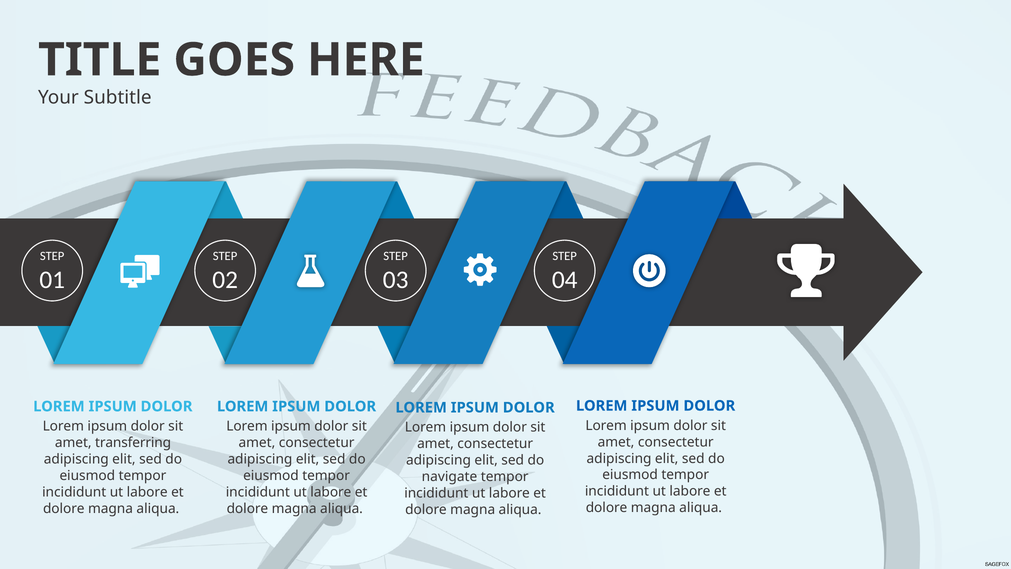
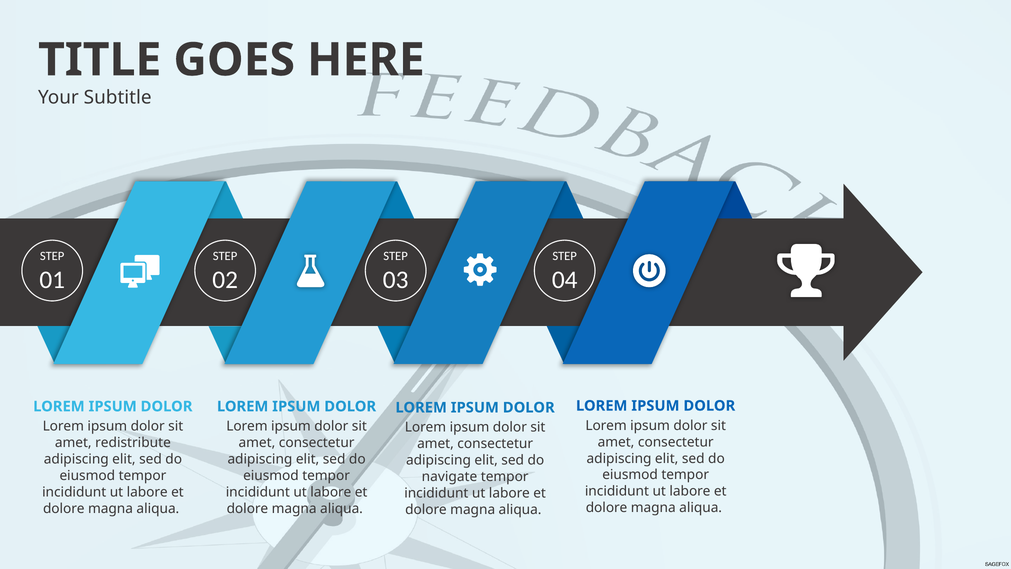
transferring: transferring -> redistribute (133, 442)
